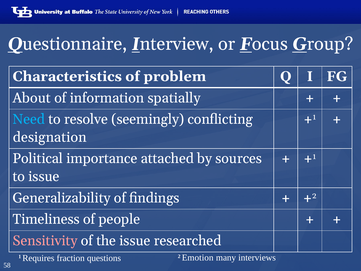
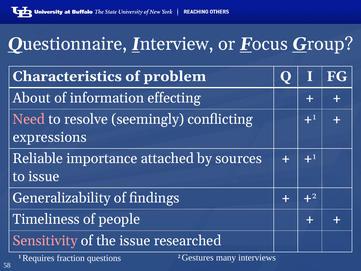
spatially: spatially -> effecting (174, 98)
Need colour: light blue -> pink (29, 119)
designation: designation -> expressions (50, 137)
Political: Political -> Reliable (38, 158)
Emotion: Emotion -> Gestures (198, 257)
